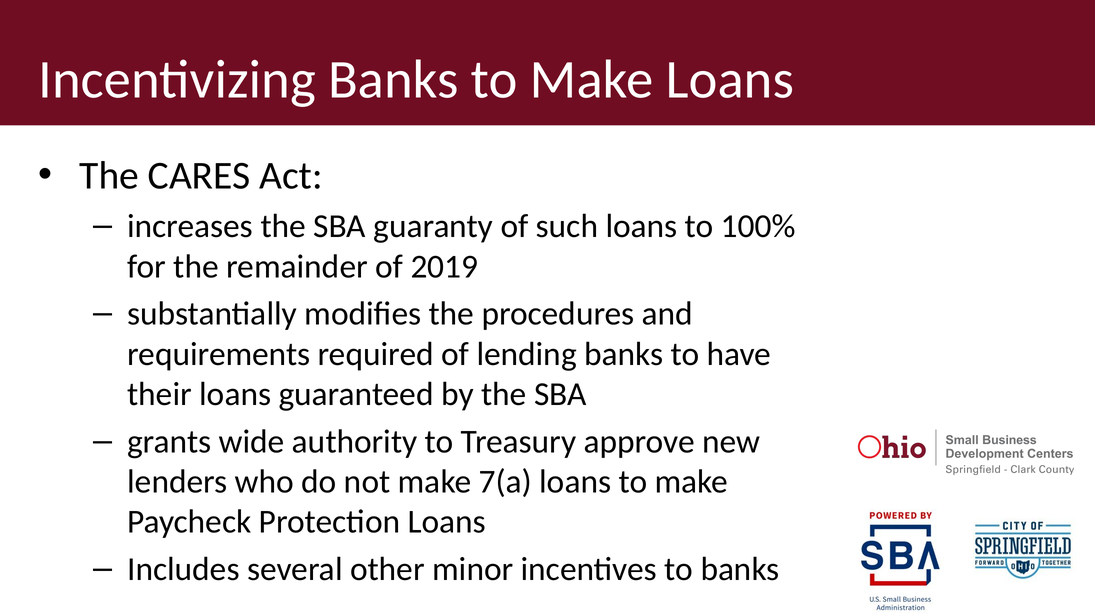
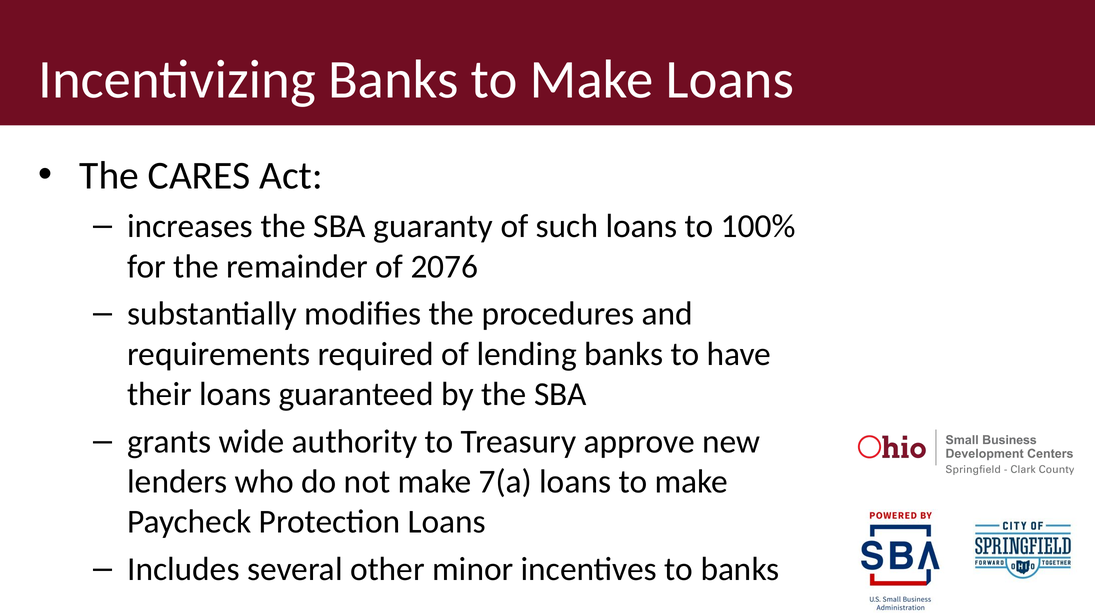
2019: 2019 -> 2076 (444, 266)
